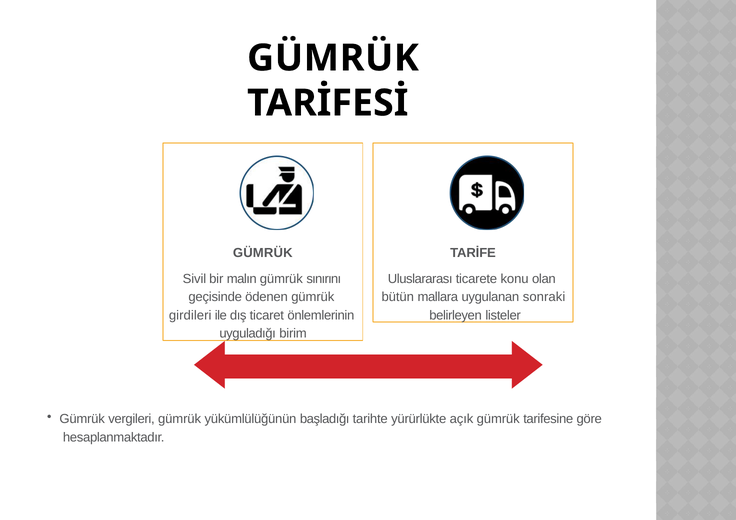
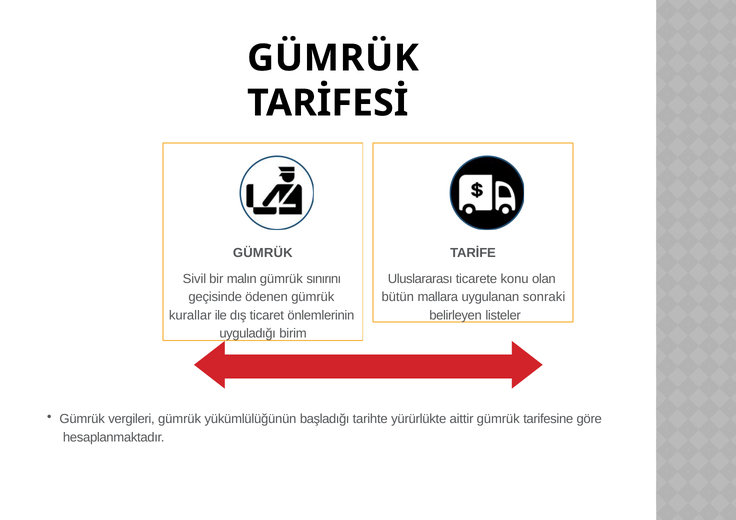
girdileri: girdileri -> kurallar (190, 316)
açık: açık -> aittir (462, 420)
